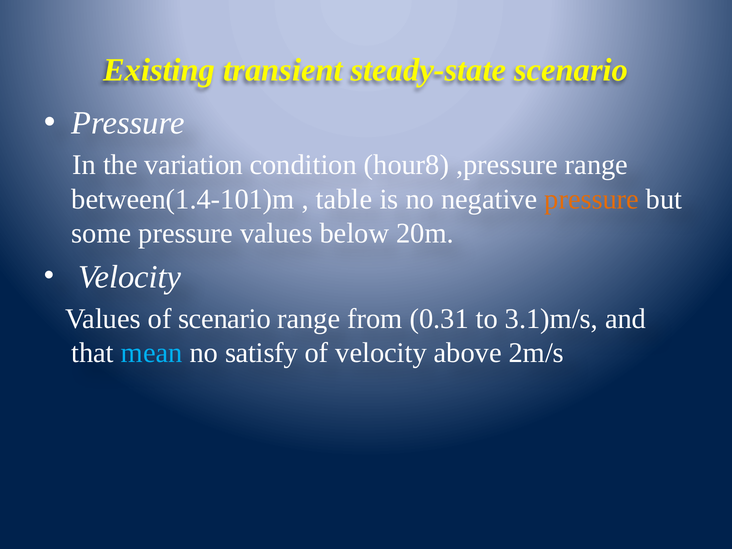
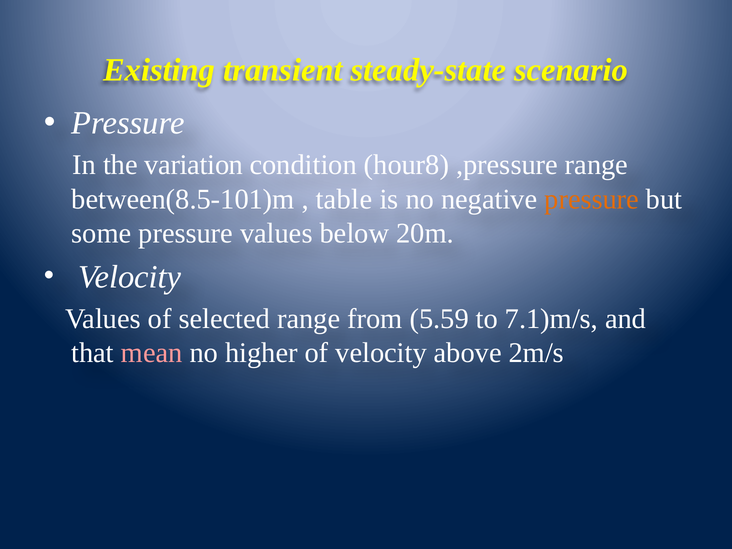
between(1.4-101)m: between(1.4-101)m -> between(8.5-101)m (183, 199)
of scenario: scenario -> selected (224, 319)
0.31: 0.31 -> 5.59 (439, 319)
3.1)m/s: 3.1)m/s -> 7.1)m/s (552, 319)
mean colour: light blue -> pink (152, 353)
satisfy: satisfy -> higher (261, 353)
